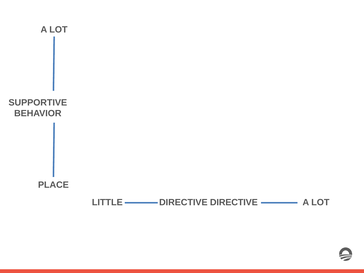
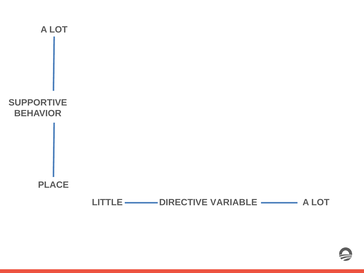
DIRECTIVE DIRECTIVE: DIRECTIVE -> VARIABLE (234, 202)
